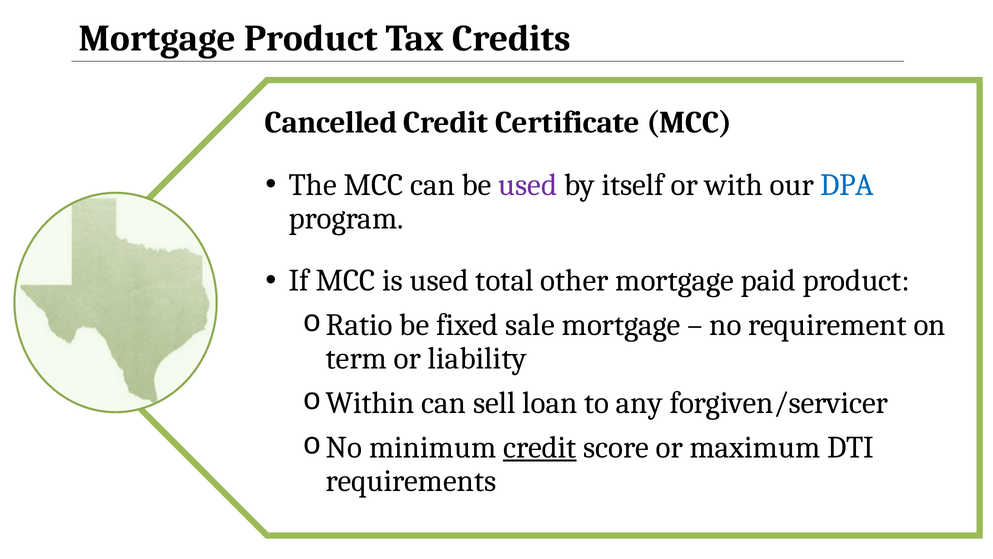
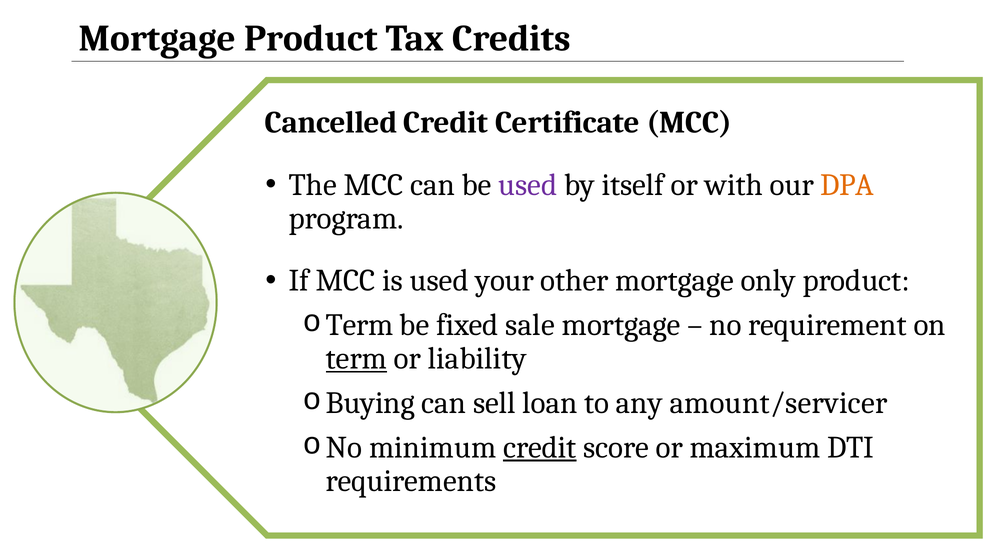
DPA colour: blue -> orange (847, 185)
total: total -> your (505, 280)
paid: paid -> only (768, 280)
Ratio: Ratio -> Term (359, 325)
term underline: none -> present (357, 358)
Within: Within -> Buying (370, 403)
forgiven/servicer: forgiven/servicer -> amount/servicer (779, 403)
